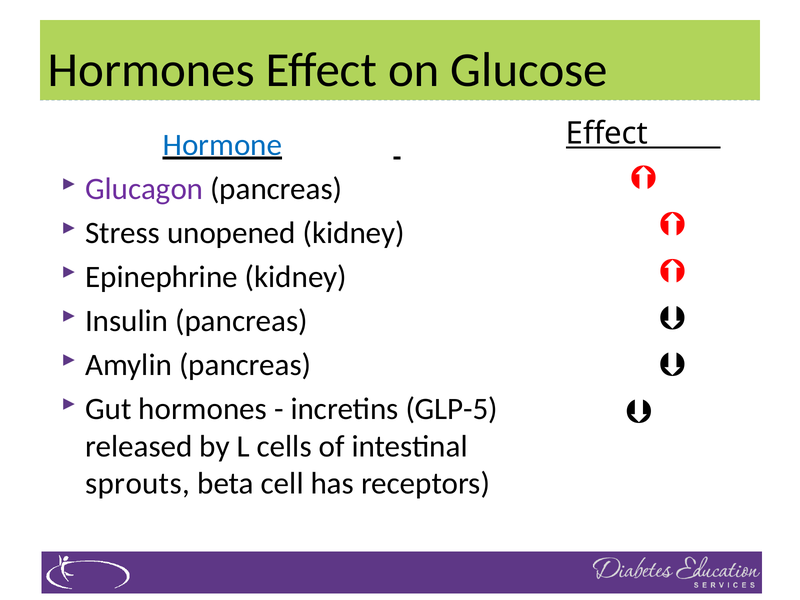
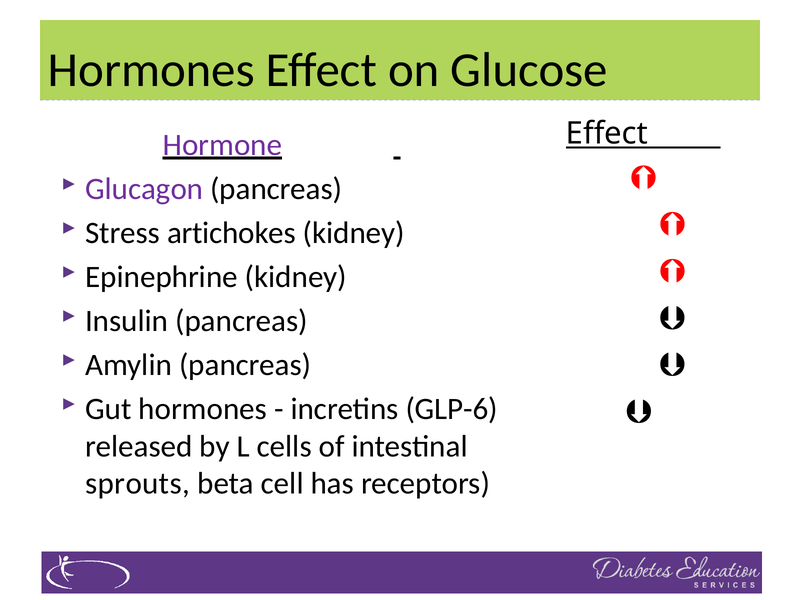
Hormone colour: blue -> purple (222, 145)
unopened: unopened -> artichokes (231, 233)
GLP-5: GLP-5 -> GLP-6 (452, 409)
